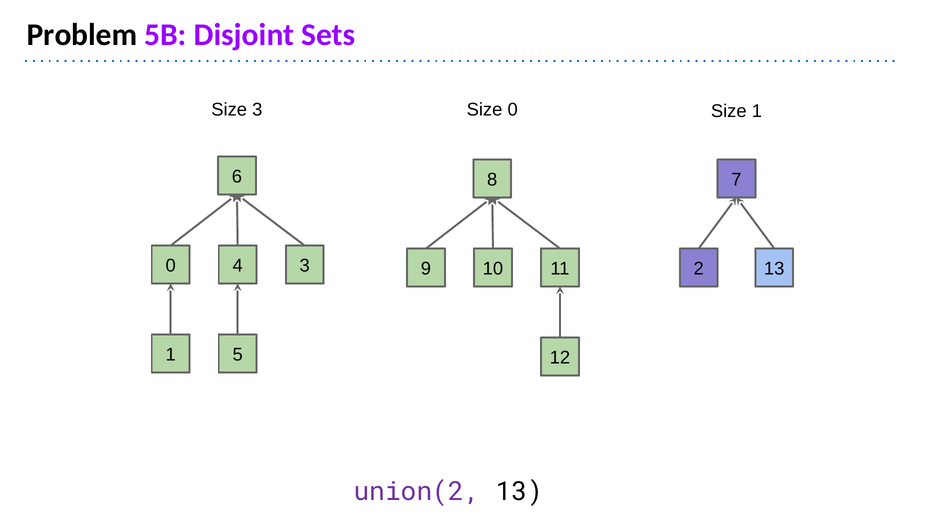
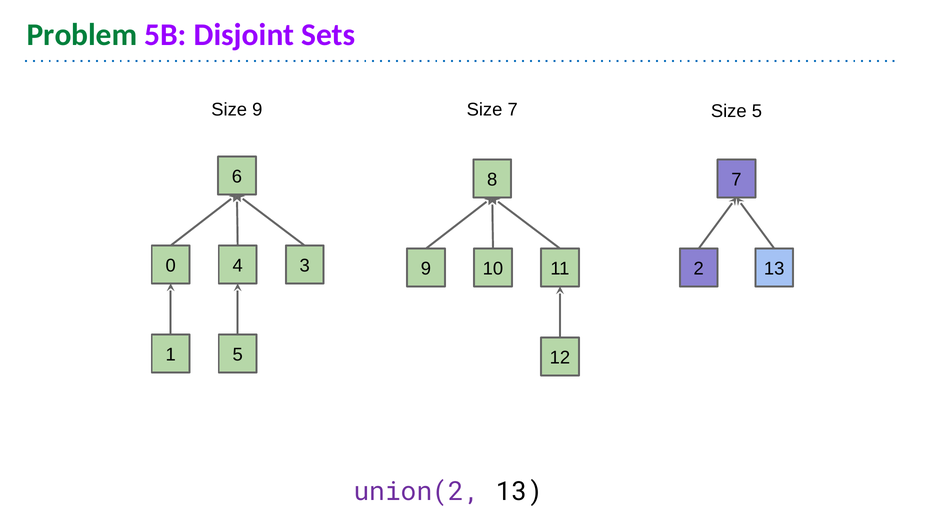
Problem colour: black -> green (82, 35)
Size 3: 3 -> 9 (257, 110)
Size 0: 0 -> 7 (513, 110)
Size 1: 1 -> 5 (757, 111)
